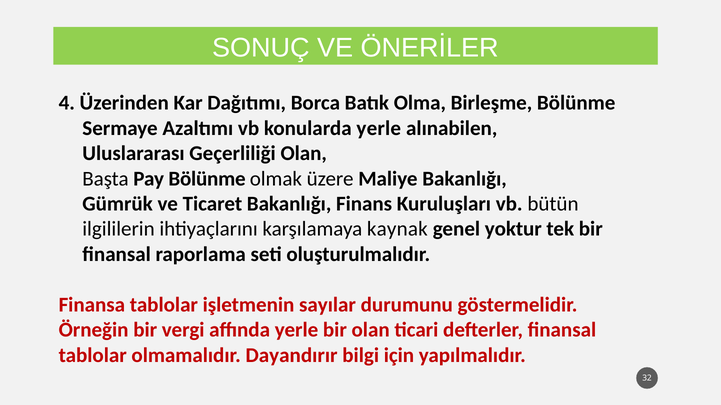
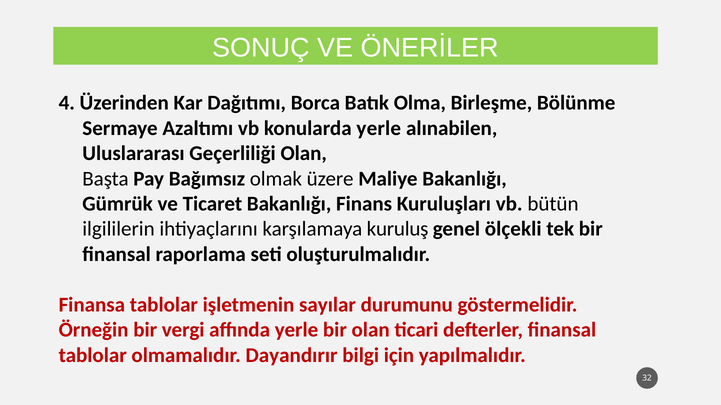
Pay Bölünme: Bölünme -> Bağımsız (207, 179)
kaynak: kaynak -> kuruluş (398, 229)
yoktur: yoktur -> ölçekli (513, 229)
